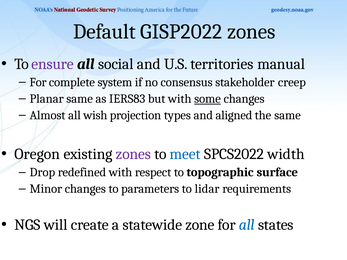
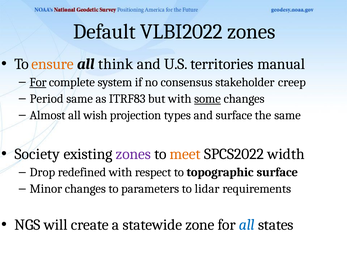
GISP2022: GISP2022 -> VLBI2022 (181, 32)
ensure colour: purple -> orange (53, 64)
social: social -> think (116, 64)
For underline: none -> present (38, 82)
Planar: Planar -> Period (47, 99)
IERS83: IERS83 -> ITRF83 (127, 99)
and aligned: aligned -> surface (234, 115)
Oregon: Oregon -> Society (37, 154)
meet colour: blue -> orange (185, 154)
